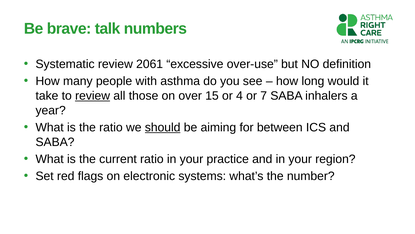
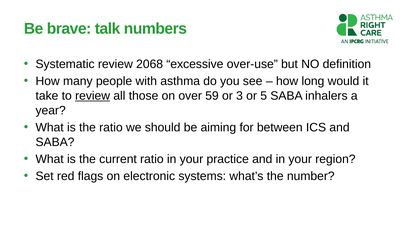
2061: 2061 -> 2068 (150, 64)
15: 15 -> 59 (212, 96)
4: 4 -> 3 (239, 96)
7: 7 -> 5 (264, 96)
should underline: present -> none (163, 127)
